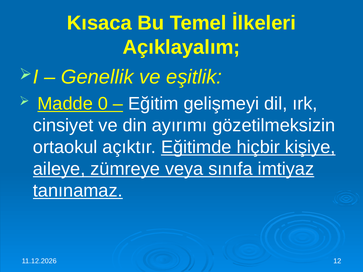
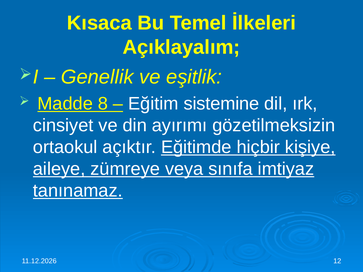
0: 0 -> 8 (103, 104)
gelişmeyi: gelişmeyi -> sistemine (221, 104)
